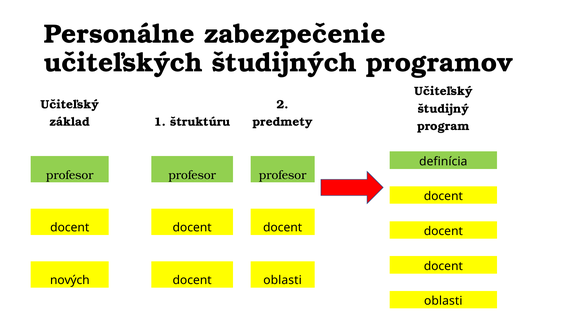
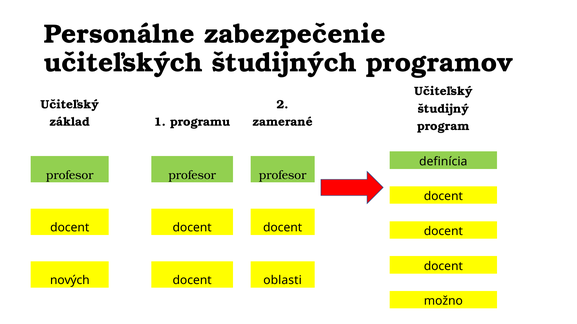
štruktúru: štruktúru -> programu (200, 122)
predmety: predmety -> zamerané (283, 122)
oblasti: oblasti -> možno (443, 301)
